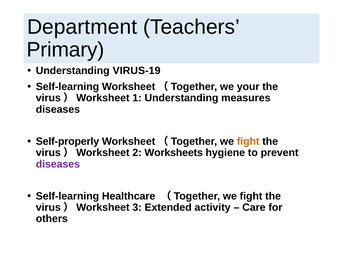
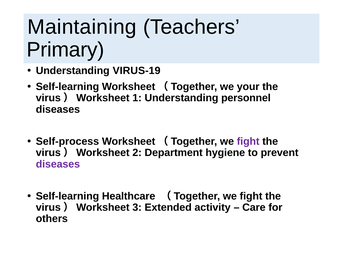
Department: Department -> Maintaining (82, 27)
measures: measures -> personnel (246, 98)
Self-properly: Self-properly -> Self-process (67, 142)
fight colour: orange -> purple (248, 142)
Worksheets: Worksheets -> Department (174, 153)
